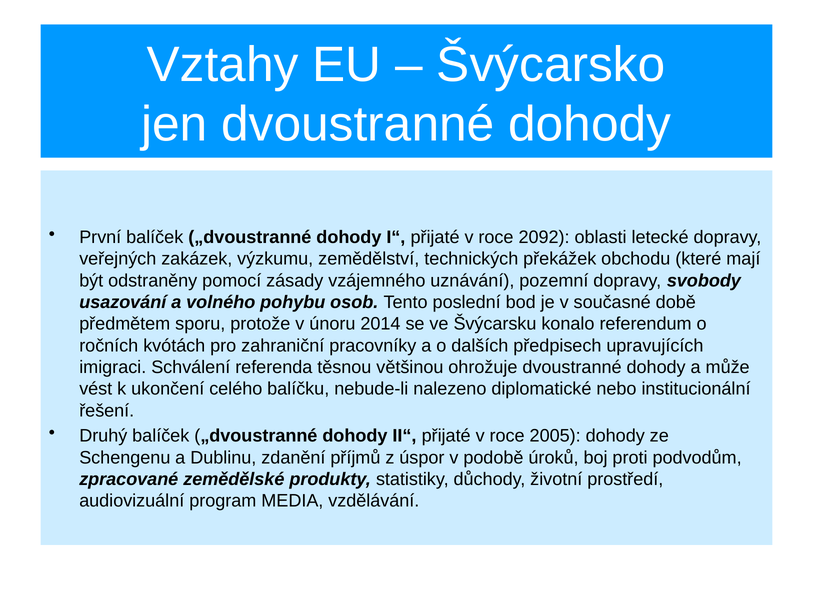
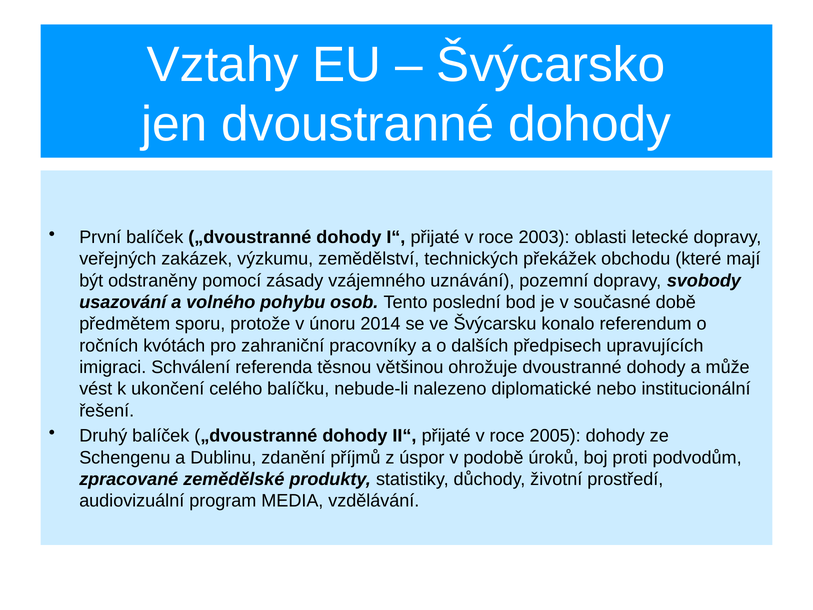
2092: 2092 -> 2003 (544, 237)
